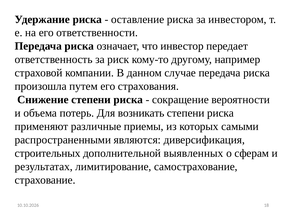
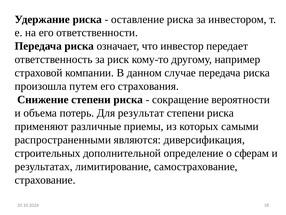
возникать: возникать -> результат (141, 113)
выявленных: выявленных -> определение (194, 153)
